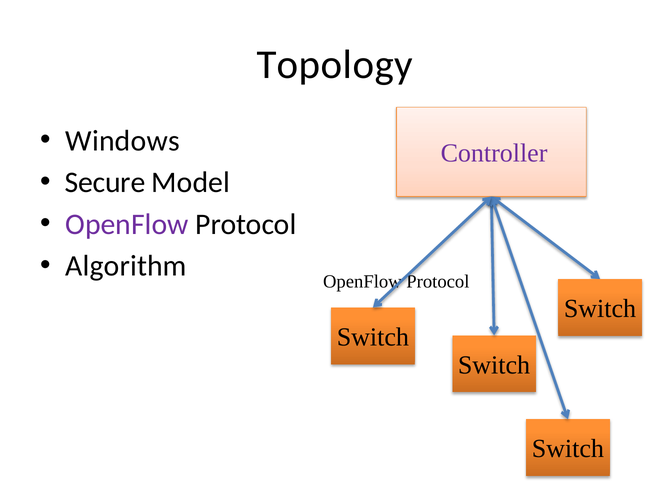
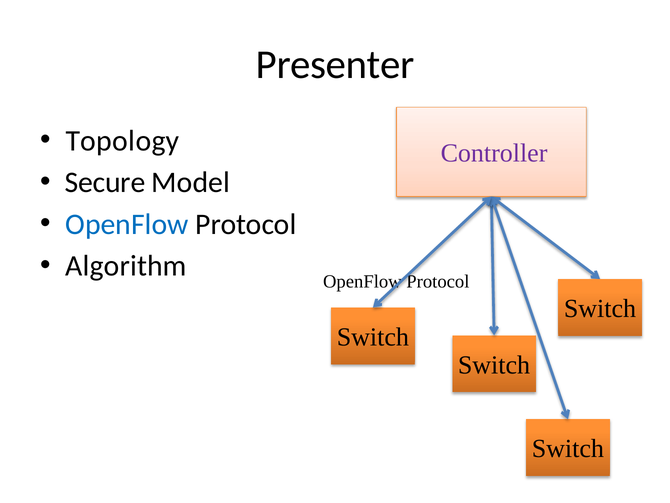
Topology: Topology -> Presenter (335, 65)
Windows: Windows -> Topology (122, 141)
OpenFlow colour: purple -> blue (127, 224)
